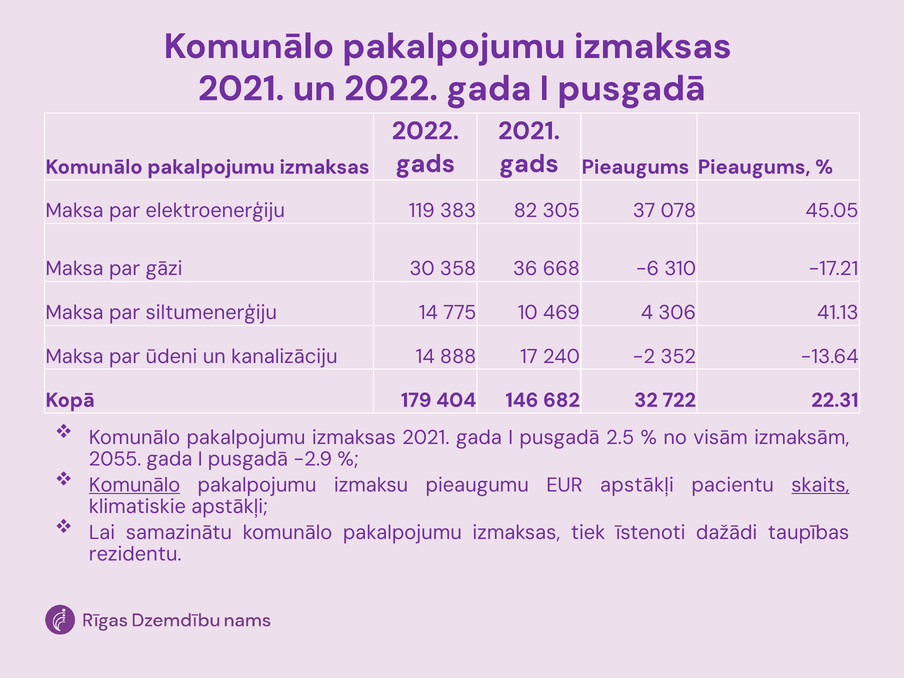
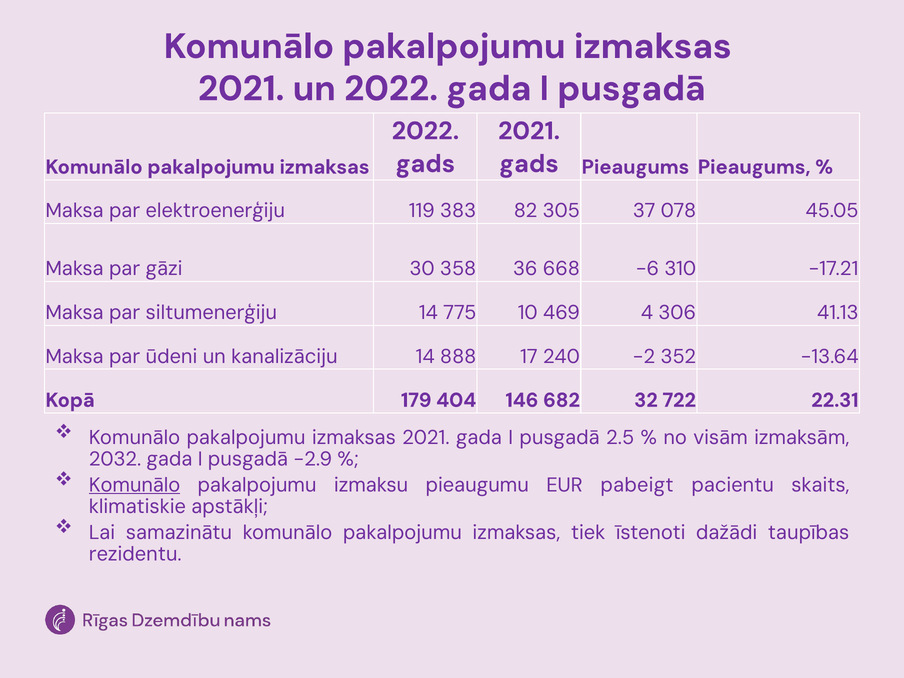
2055: 2055 -> 2032 (115, 459)
EUR apstākļi: apstākļi -> pabeigt (637, 485)
skaits underline: present -> none (820, 485)
